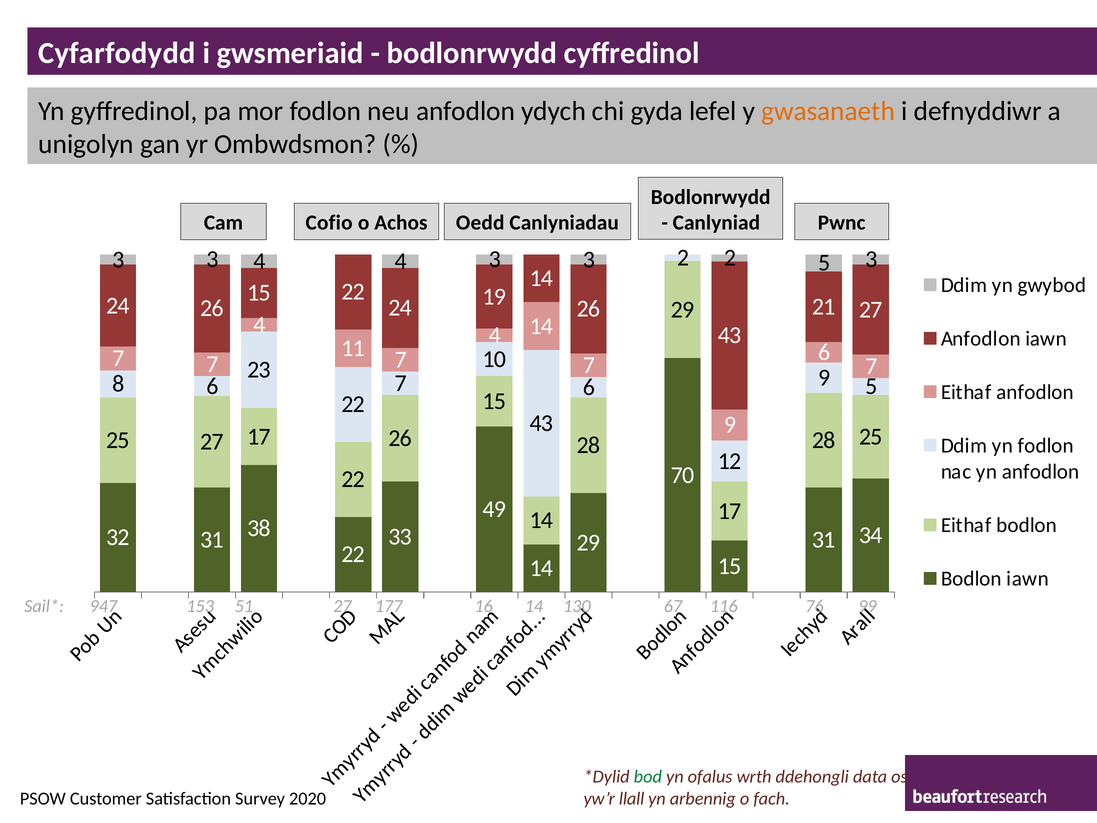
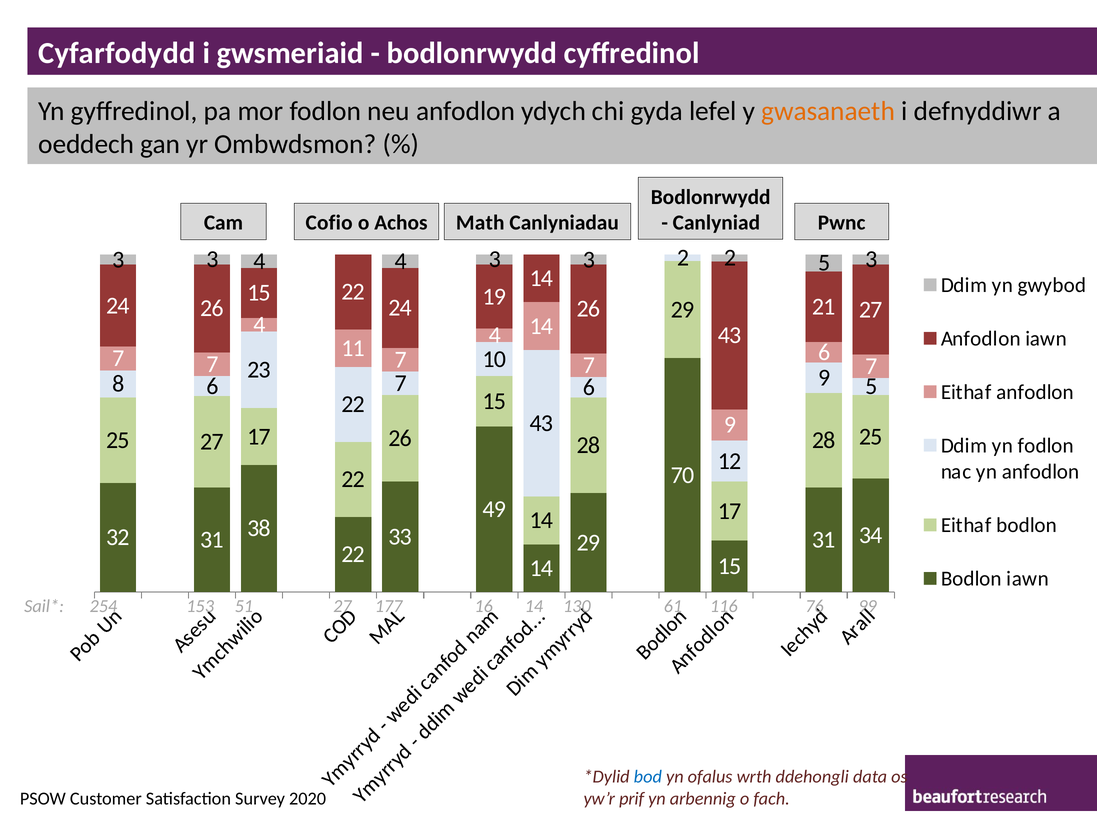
unigolyn: unigolyn -> oeddech (86, 144)
Oedd: Oedd -> Math (480, 223)
947: 947 -> 254 (103, 606)
67: 67 -> 61 (673, 606)
bod colour: green -> blue (648, 776)
llall: llall -> prif (632, 798)
